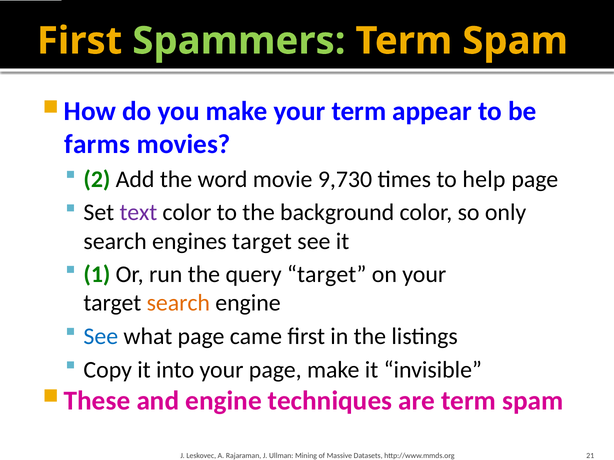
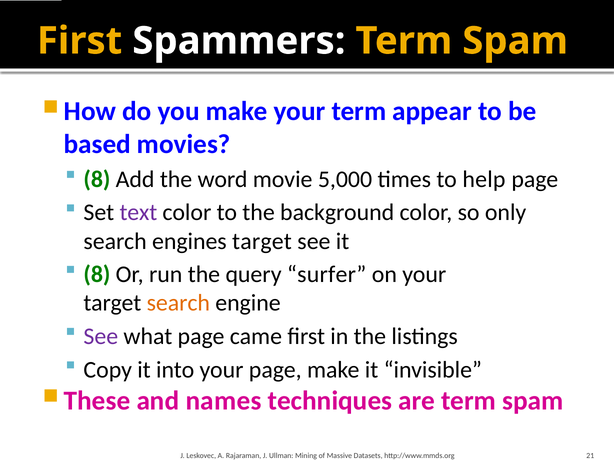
Spammers colour: light green -> white (239, 41)
farms: farms -> based (97, 144)
2: 2 -> 8 (97, 179)
9,730: 9,730 -> 5,000 (345, 179)
1: 1 -> 8 (97, 275)
query target: target -> surfer (327, 275)
See colour: blue -> purple (101, 337)
and engine: engine -> names (223, 401)
